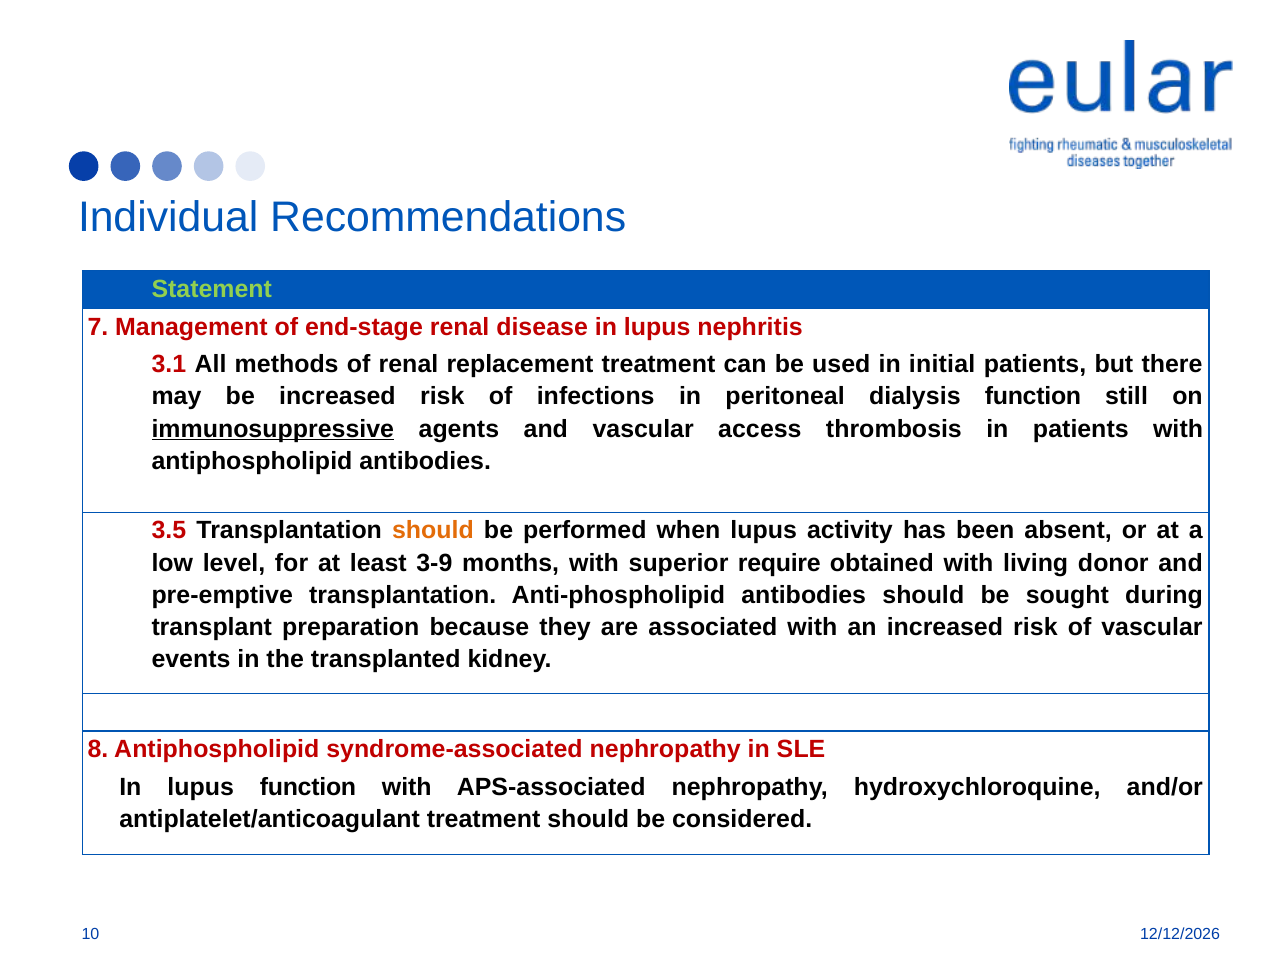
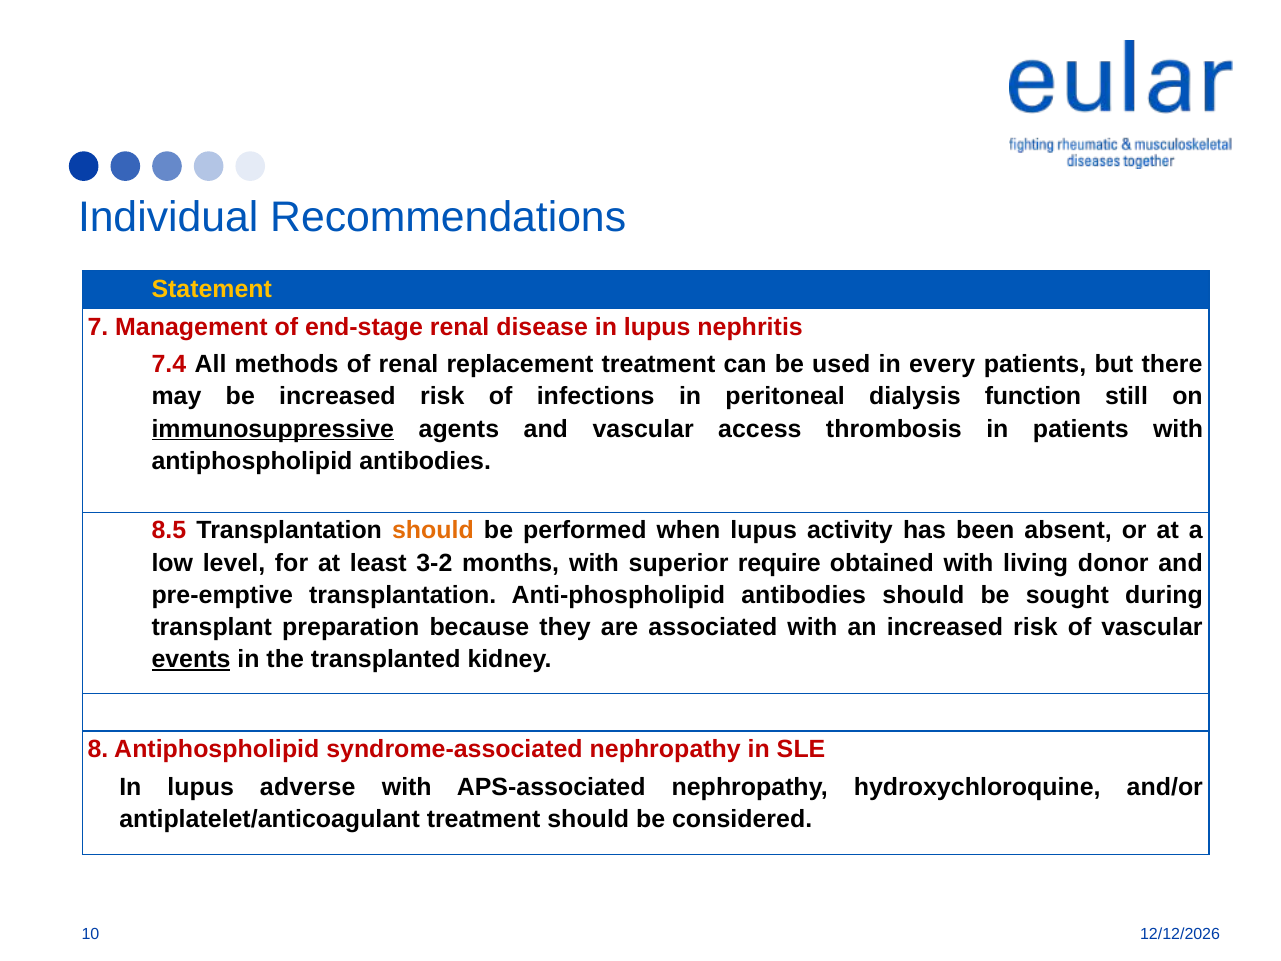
Statement colour: light green -> yellow (212, 289)
3.1: 3.1 -> 7.4 (169, 364)
initial: initial -> every (942, 364)
3.5: 3.5 -> 8.5 (169, 531)
3-9: 3-9 -> 3-2 (434, 563)
events underline: none -> present (191, 659)
lupus function: function -> adverse (308, 787)
